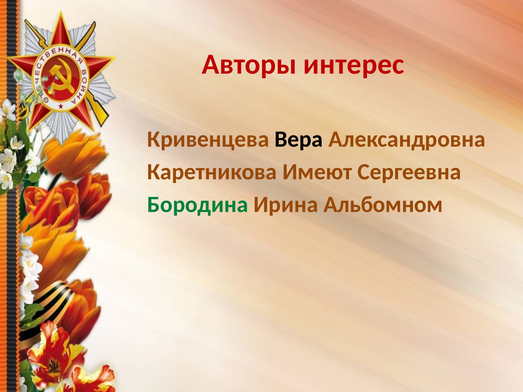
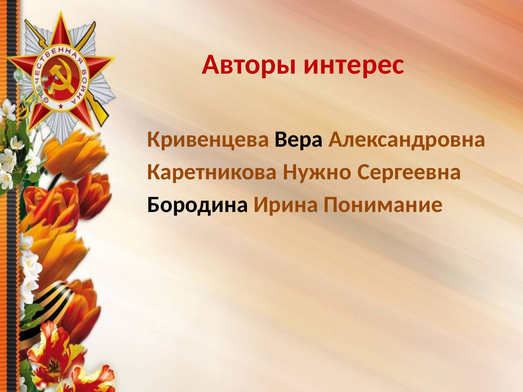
Имеют: Имеют -> Нужно (317, 172)
Бородина colour: green -> black (198, 204)
Альбомном: Альбомном -> Понимание (383, 204)
